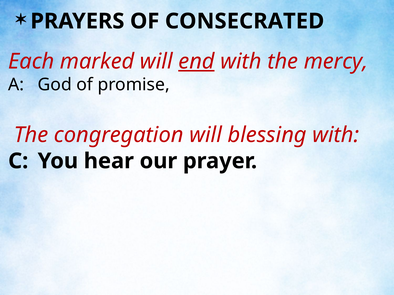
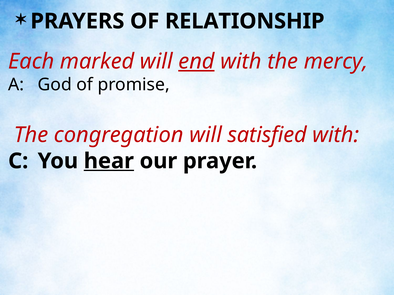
CONSECRATED: CONSECRATED -> RELATIONSHIP (245, 21)
blessing: blessing -> satisfied (267, 135)
hear underline: none -> present (109, 161)
